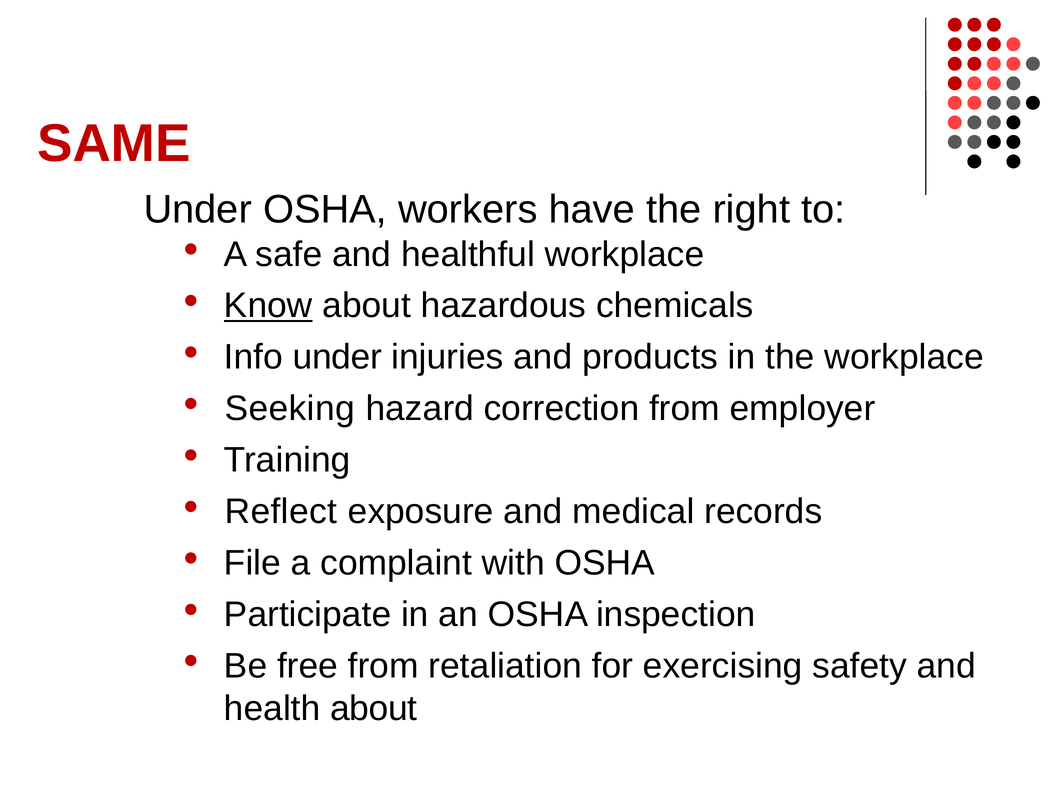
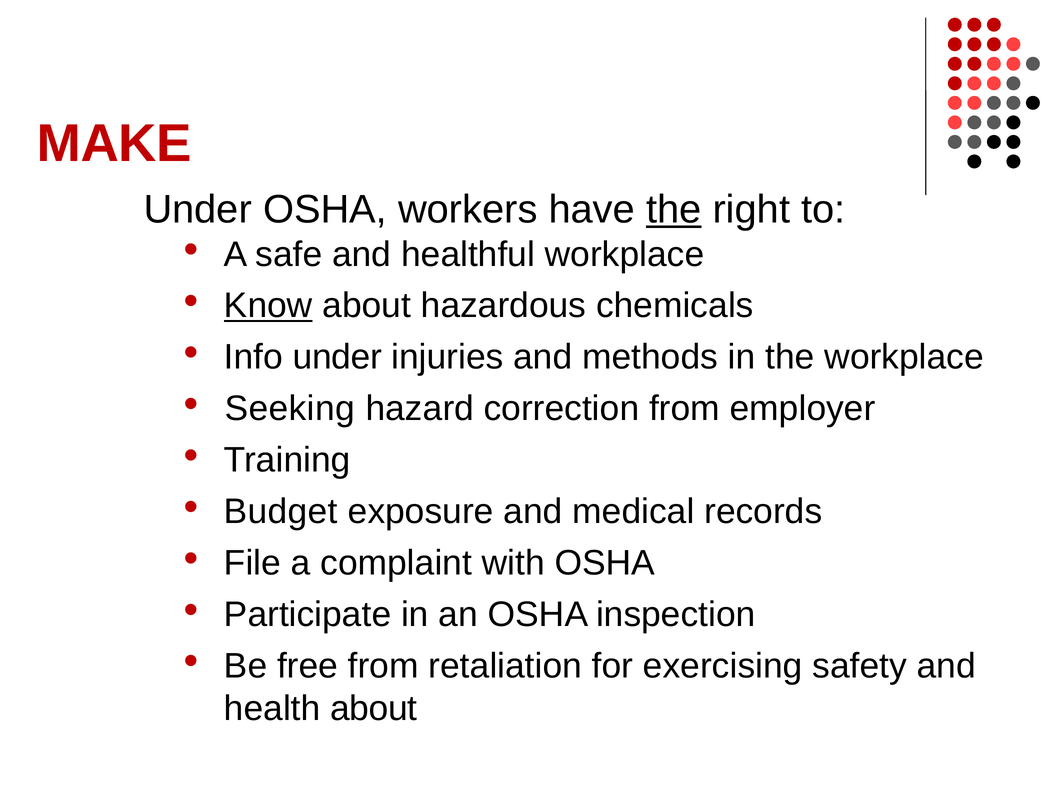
SAME: SAME -> MAKE (114, 144)
the underline: none -> present (674, 209)
products: products -> methods (650, 357)
Reflect: Reflect -> Budget (281, 511)
